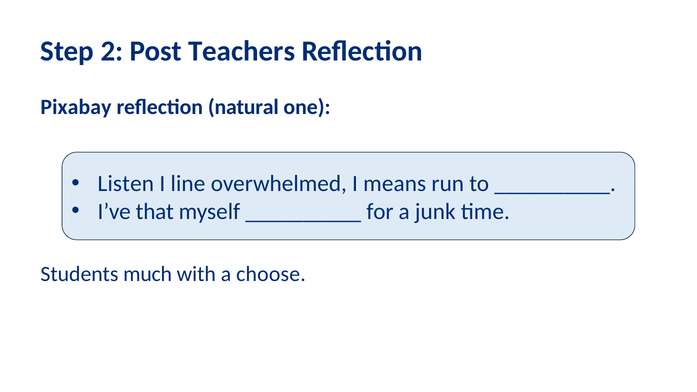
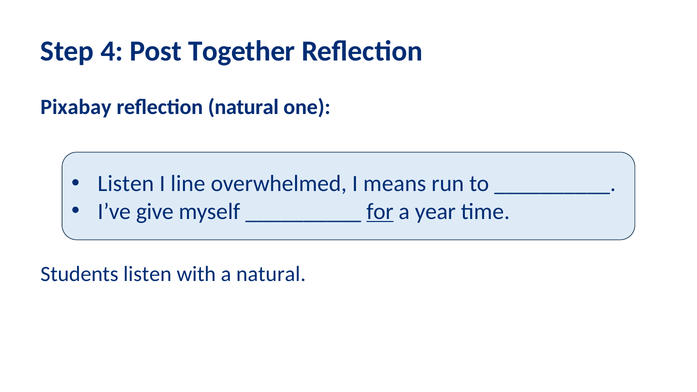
2: 2 -> 4 (112, 51)
Teachers: Teachers -> Together (242, 51)
that: that -> give (155, 212)
for underline: none -> present (380, 212)
junk: junk -> year (435, 212)
Students much: much -> listen (147, 274)
a choose: choose -> natural (271, 274)
